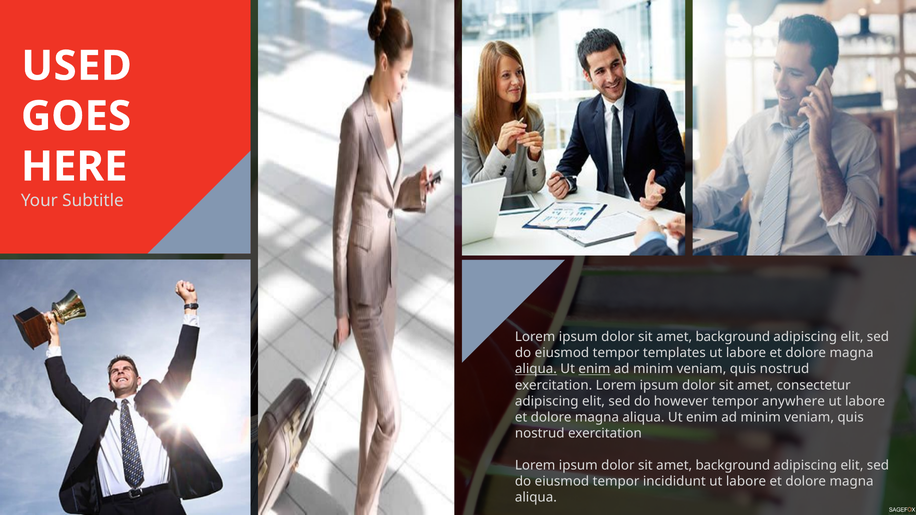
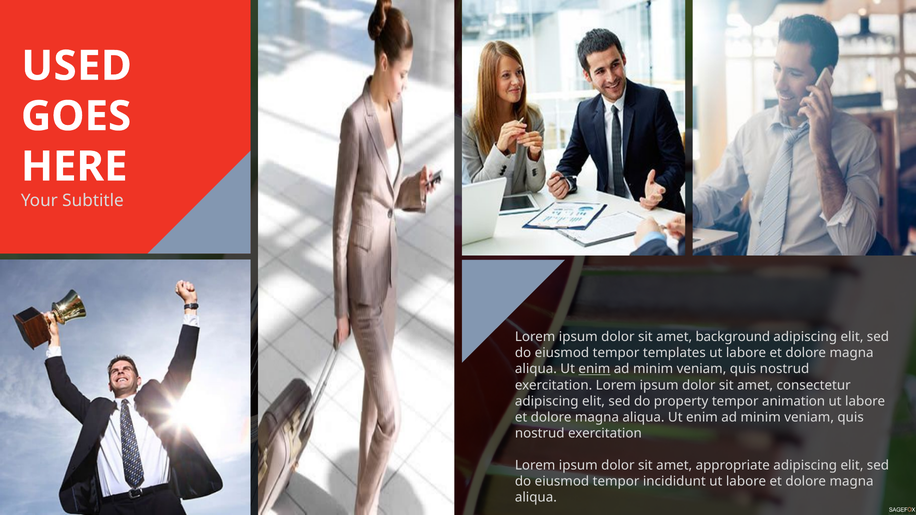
aliqua underline: present -> none (536, 369)
however: however -> property (681, 401)
anywhere: anywhere -> animation (794, 401)
background: background -> appropriate (733, 465)
